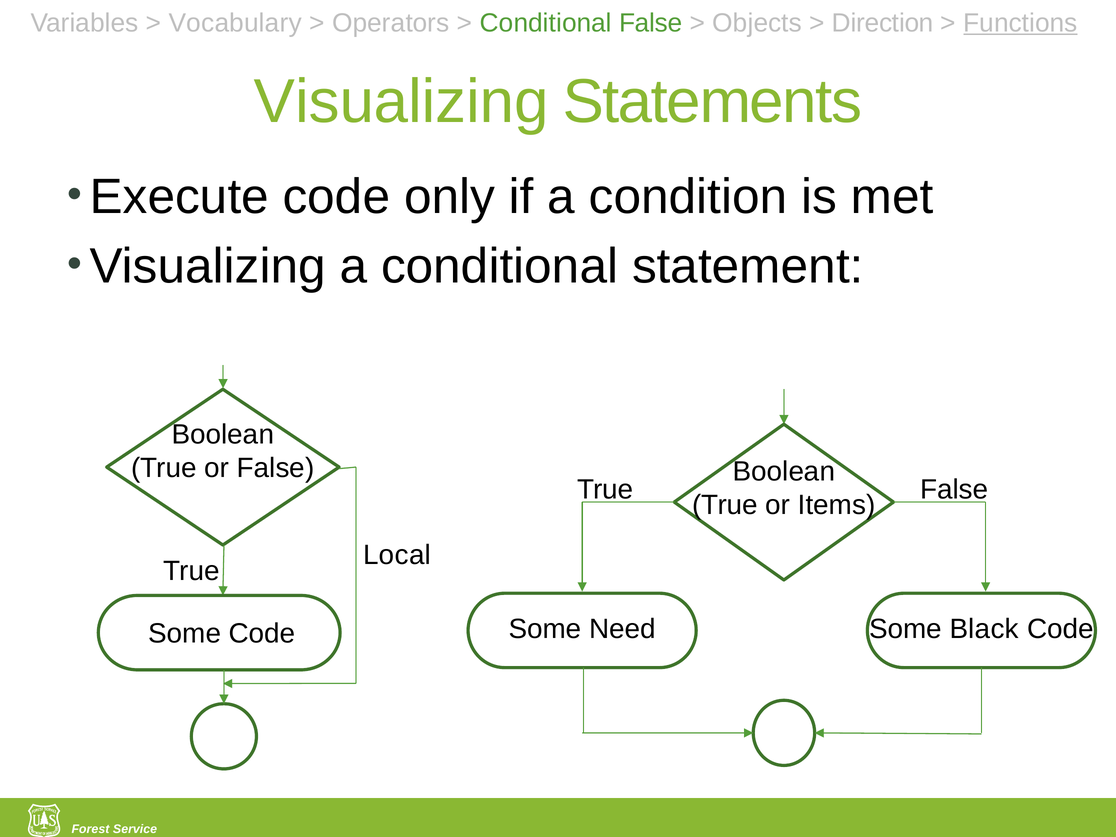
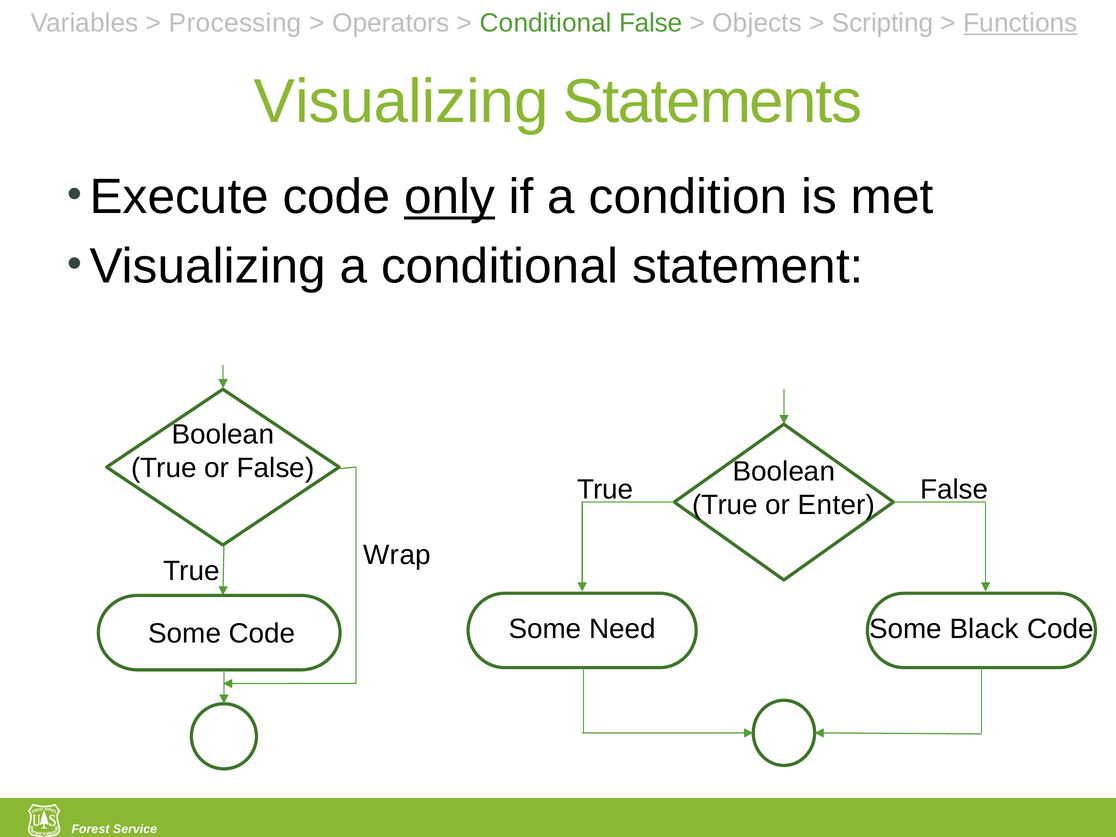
Vocabulary: Vocabulary -> Processing (235, 23)
Direction: Direction -> Scripting (883, 23)
only underline: none -> present (450, 197)
Items: Items -> Enter (837, 505)
Local: Local -> Wrap (397, 555)
